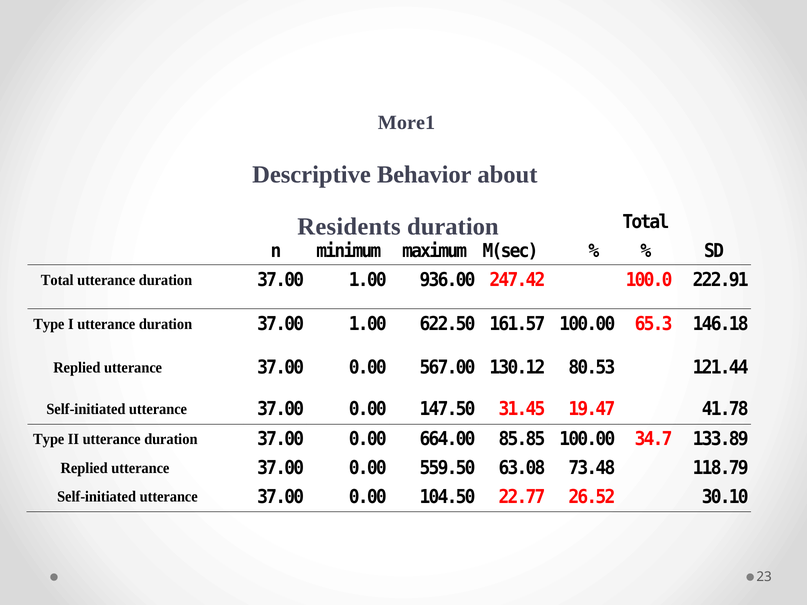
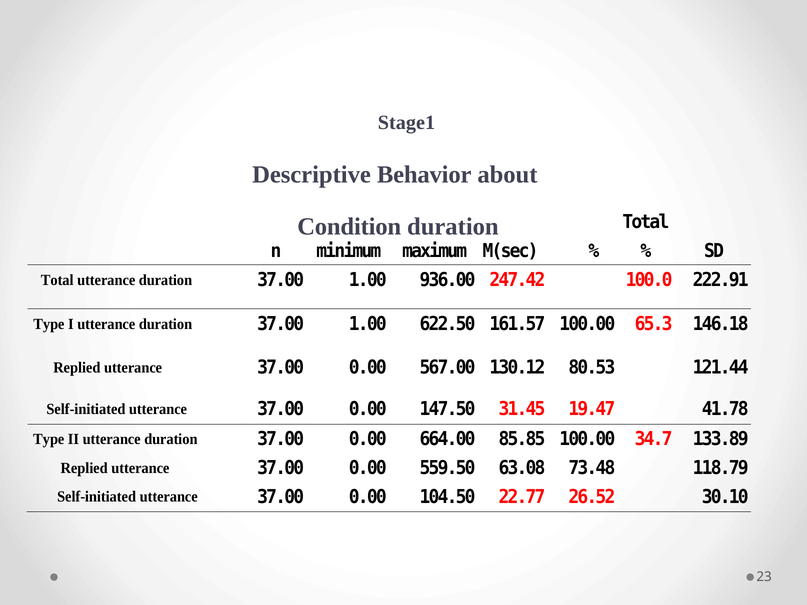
More1: More1 -> Stage1 (406, 123)
Residents: Residents -> Condition (349, 227)
